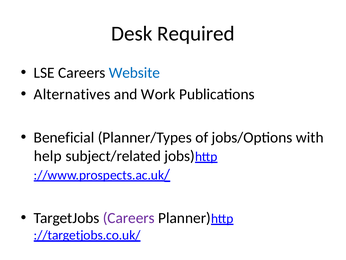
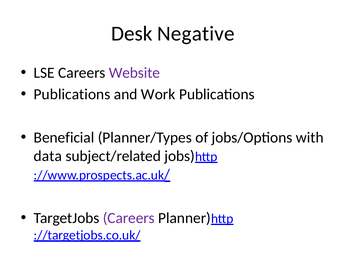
Required: Required -> Negative (196, 33)
Website colour: blue -> purple (134, 73)
Alternatives: Alternatives -> Publications (72, 94)
help: help -> data (48, 156)
